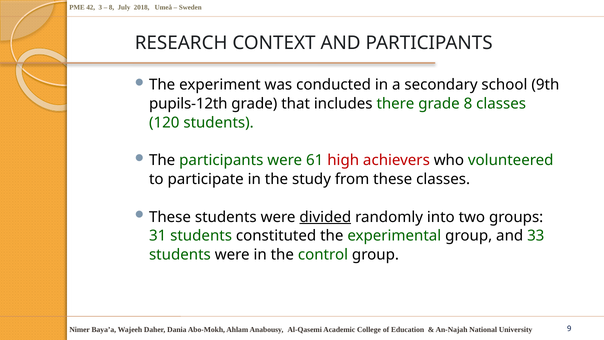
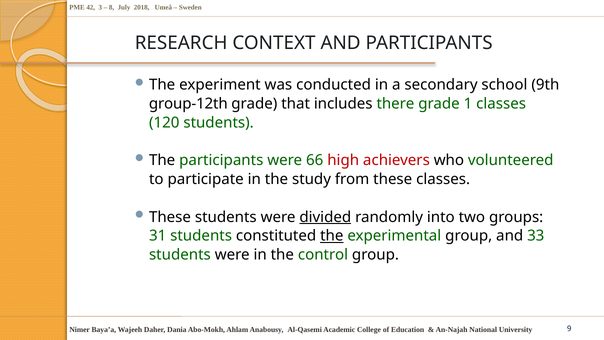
pupils-12th: pupils-12th -> group-12th (188, 104)
grade 8: 8 -> 1 (468, 104)
61: 61 -> 66 (315, 160)
the underline: none -> present (332, 236)
